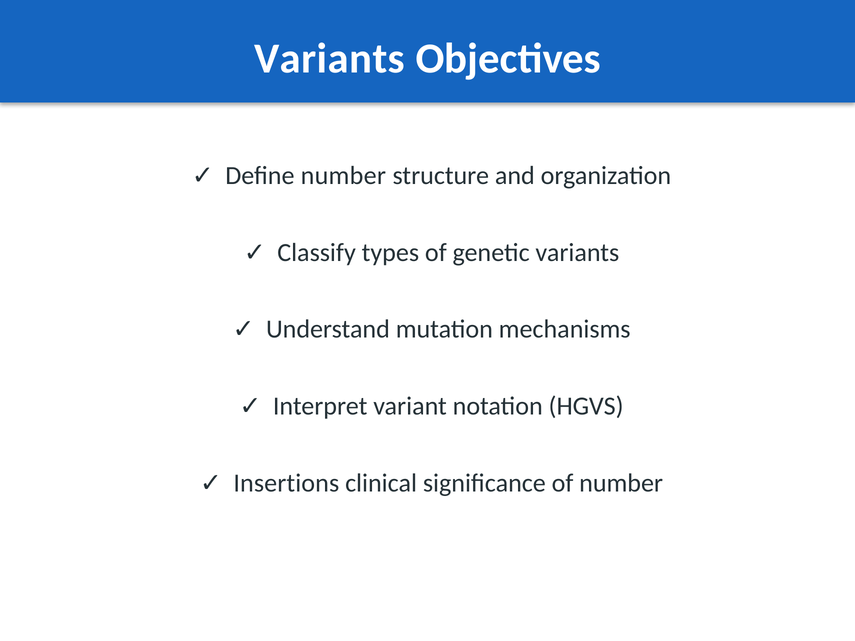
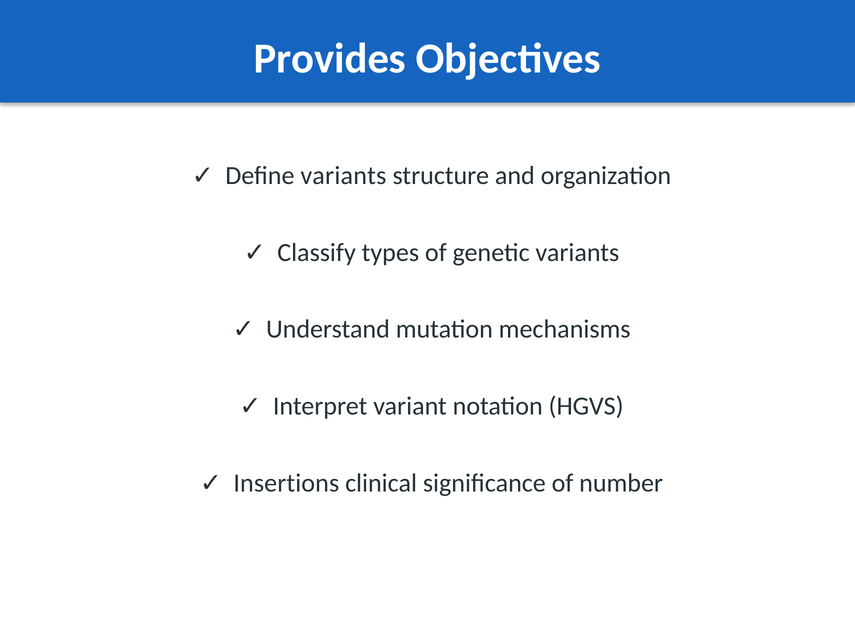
Variants: Variants -> Provides (330, 58)
Define number: number -> variants (343, 176)
